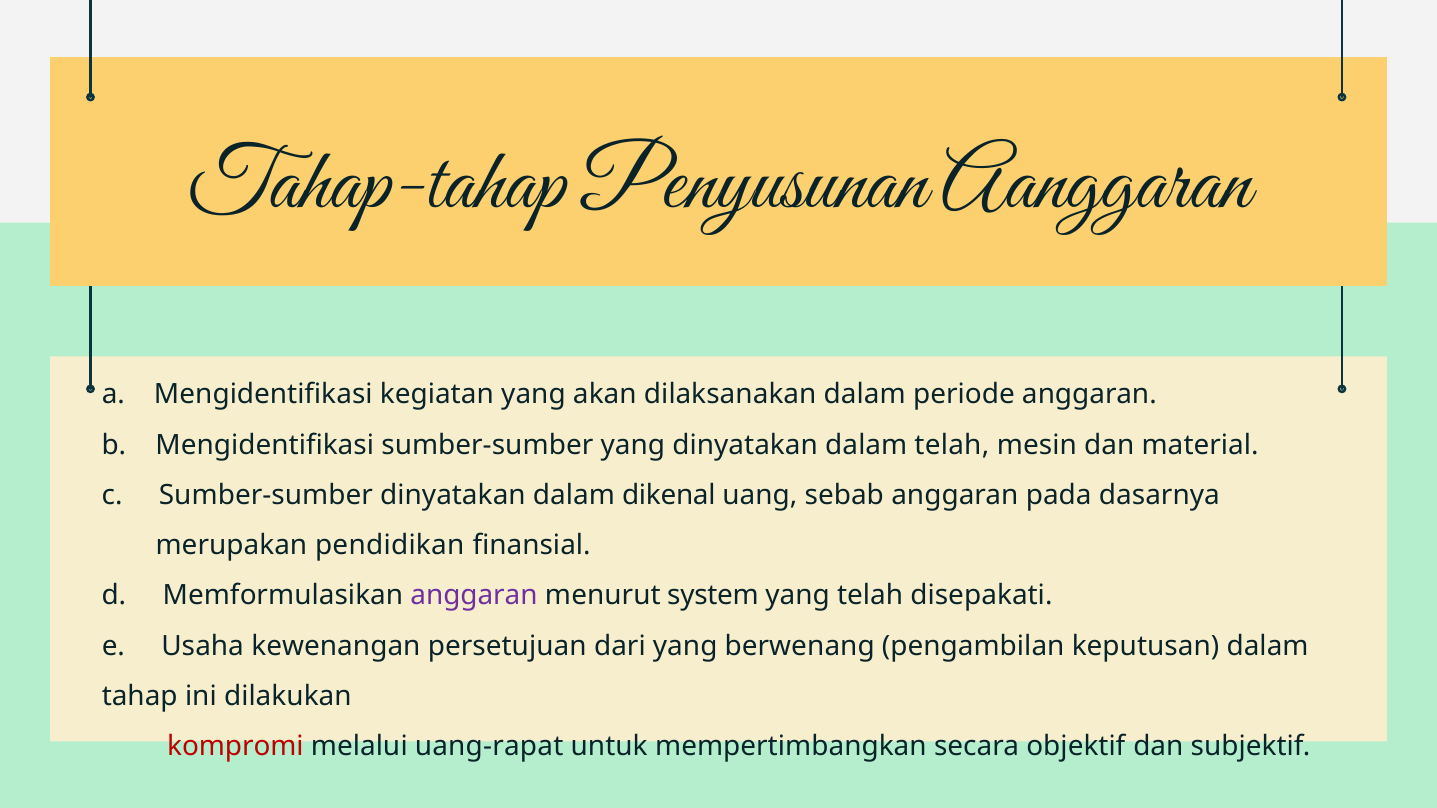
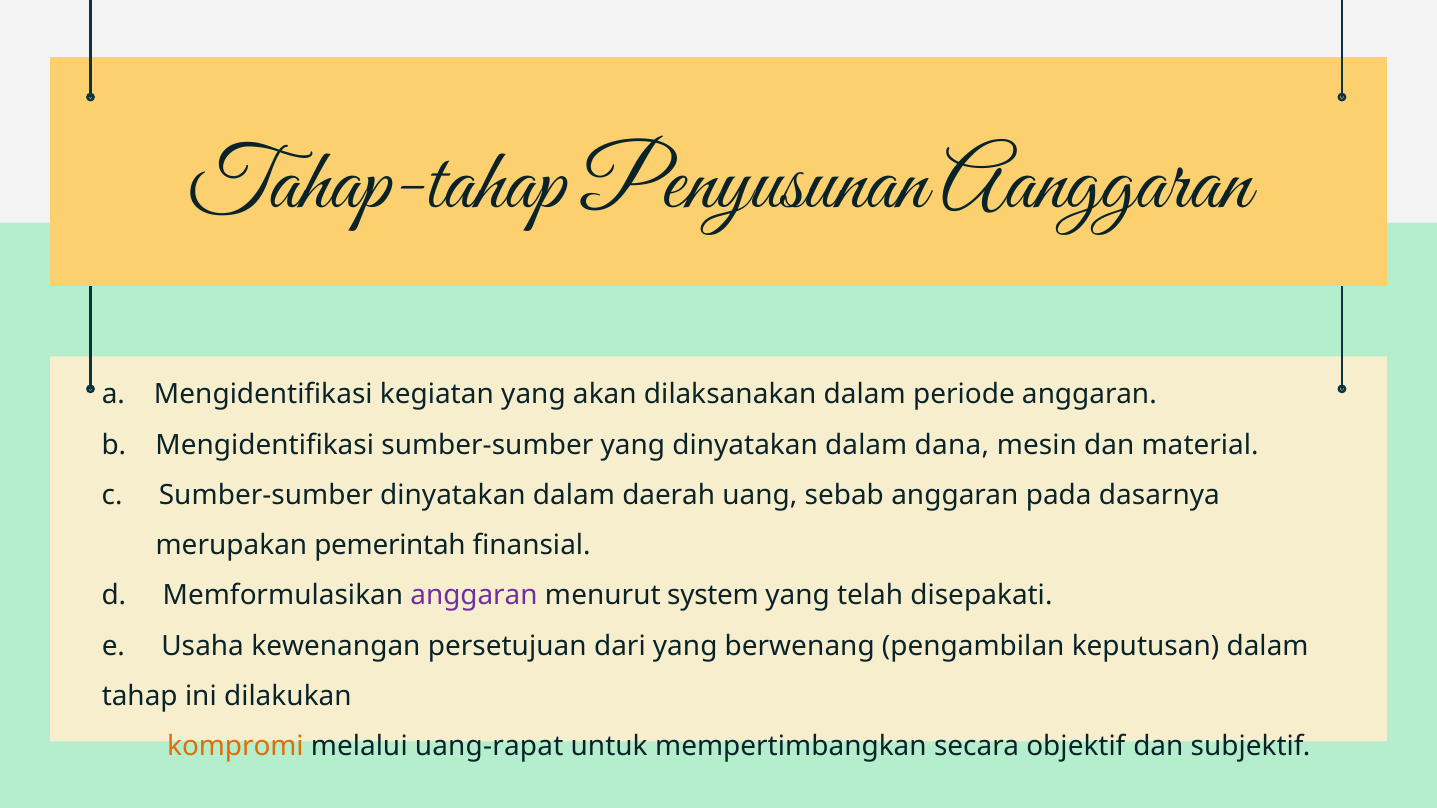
dalam telah: telah -> dana (952, 445)
dikenal: dikenal -> daerah (669, 495)
pendidikan: pendidikan -> pemerintah (390, 546)
kompromi colour: red -> orange (235, 747)
